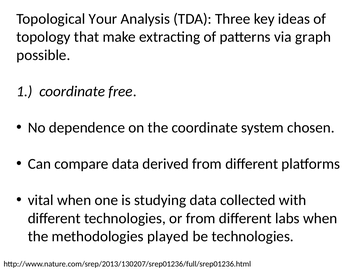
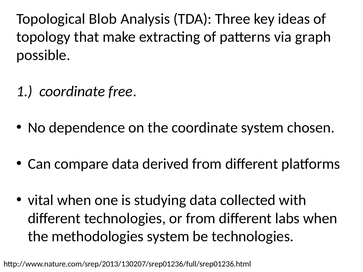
Your: Your -> Blob (103, 19)
methodologies played: played -> system (168, 237)
